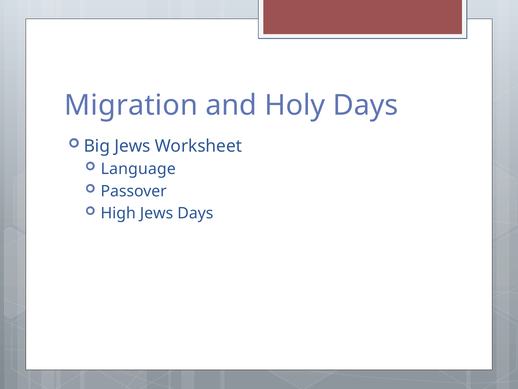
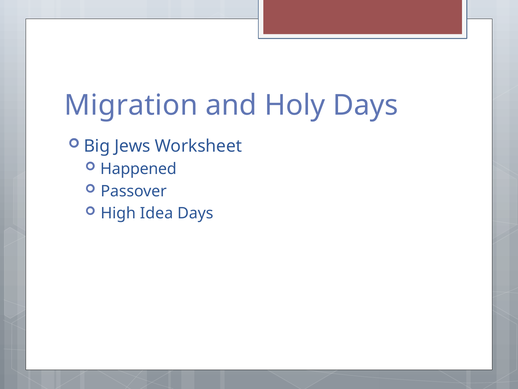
Language: Language -> Happened (138, 169)
High Jews: Jews -> Idea (157, 213)
